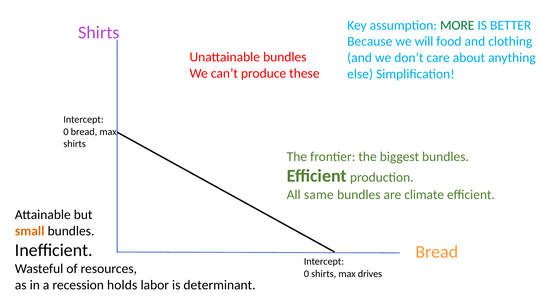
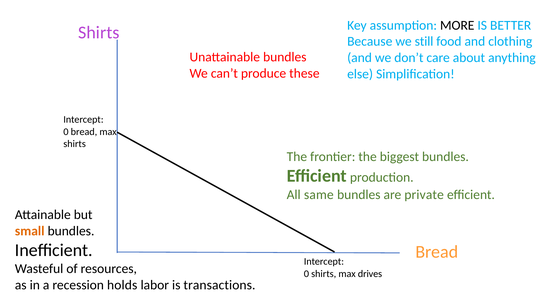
MORE colour: green -> black (457, 25)
will: will -> still (424, 41)
climate: climate -> private (424, 194)
determinant: determinant -> transactions (219, 285)
